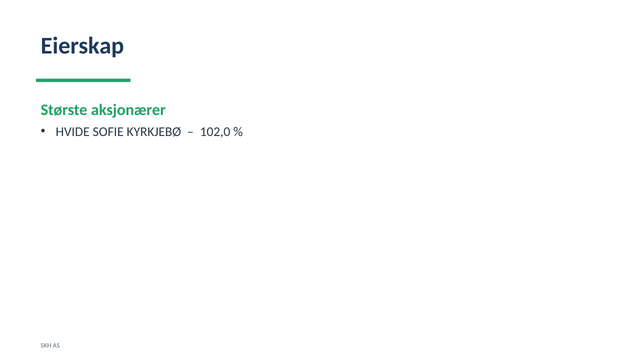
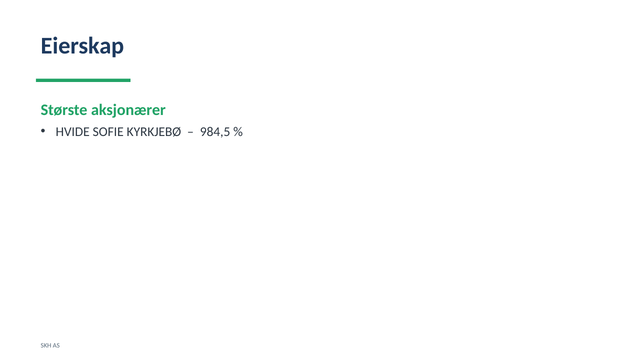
102,0: 102,0 -> 984,5 (215, 132)
